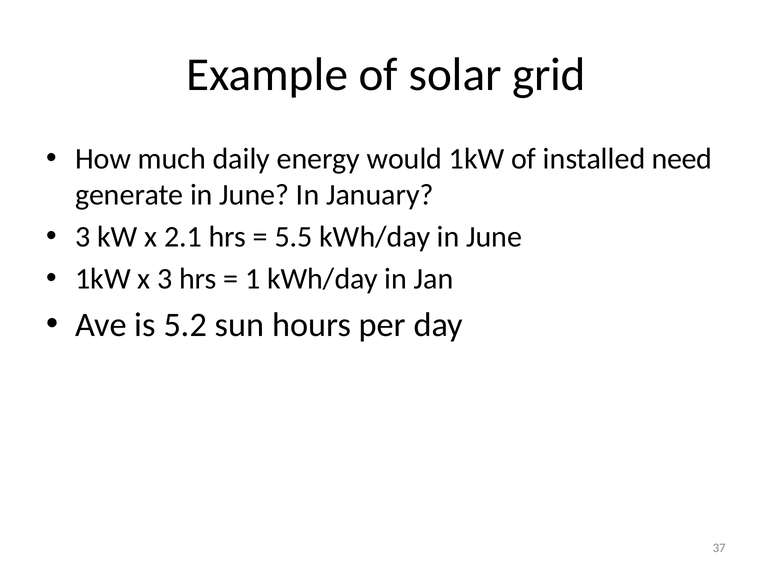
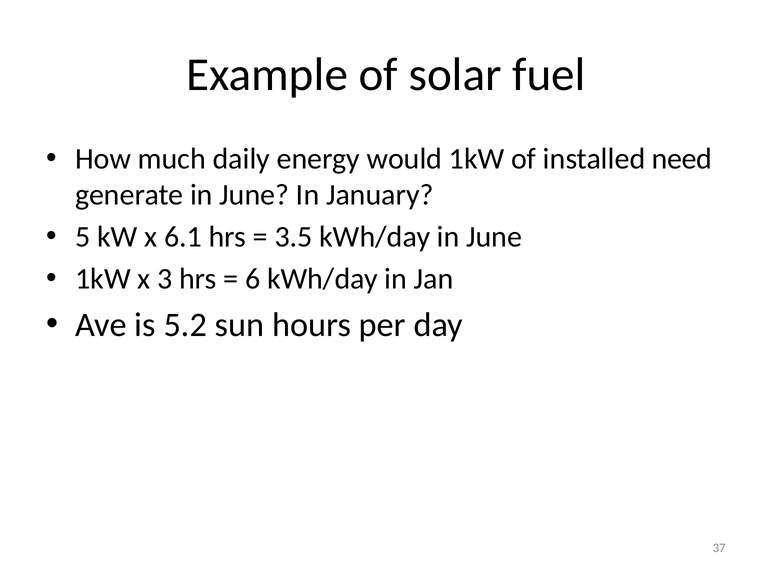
grid: grid -> fuel (549, 75)
3: 3 -> 5 (83, 237)
2.1: 2.1 -> 6.1 (183, 237)
5.5: 5.5 -> 3.5 (294, 237)
1: 1 -> 6 (253, 279)
